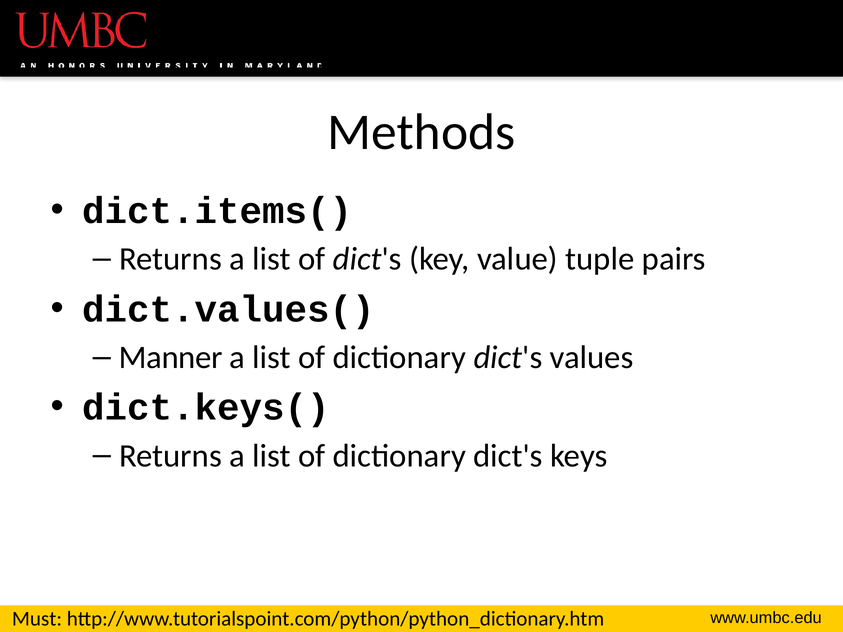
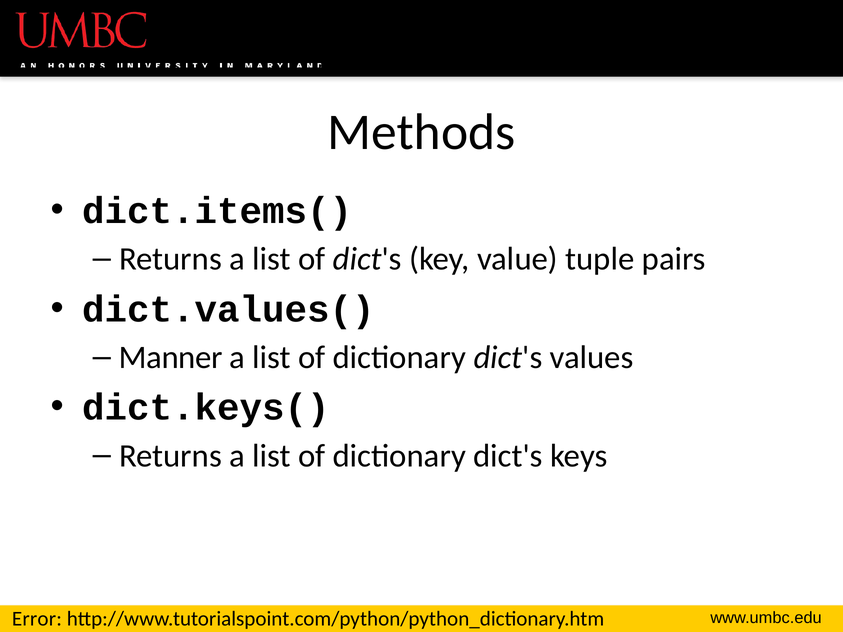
Must: Must -> Error (37, 619)
